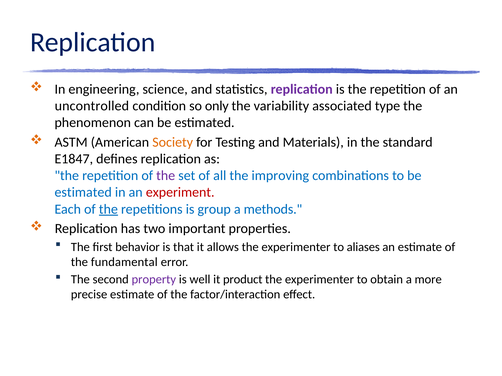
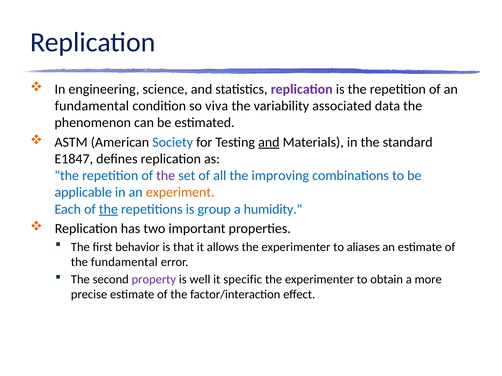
uncontrolled: uncontrolled -> fundamental (92, 106)
only: only -> viva (217, 106)
type: type -> data (388, 106)
Society colour: orange -> blue (173, 142)
and underline: none -> present (269, 142)
estimated: estimated -> applicable (83, 193)
experiment colour: red -> orange (180, 193)
methods: methods -> humidity (273, 209)
product: product -> specific (243, 280)
